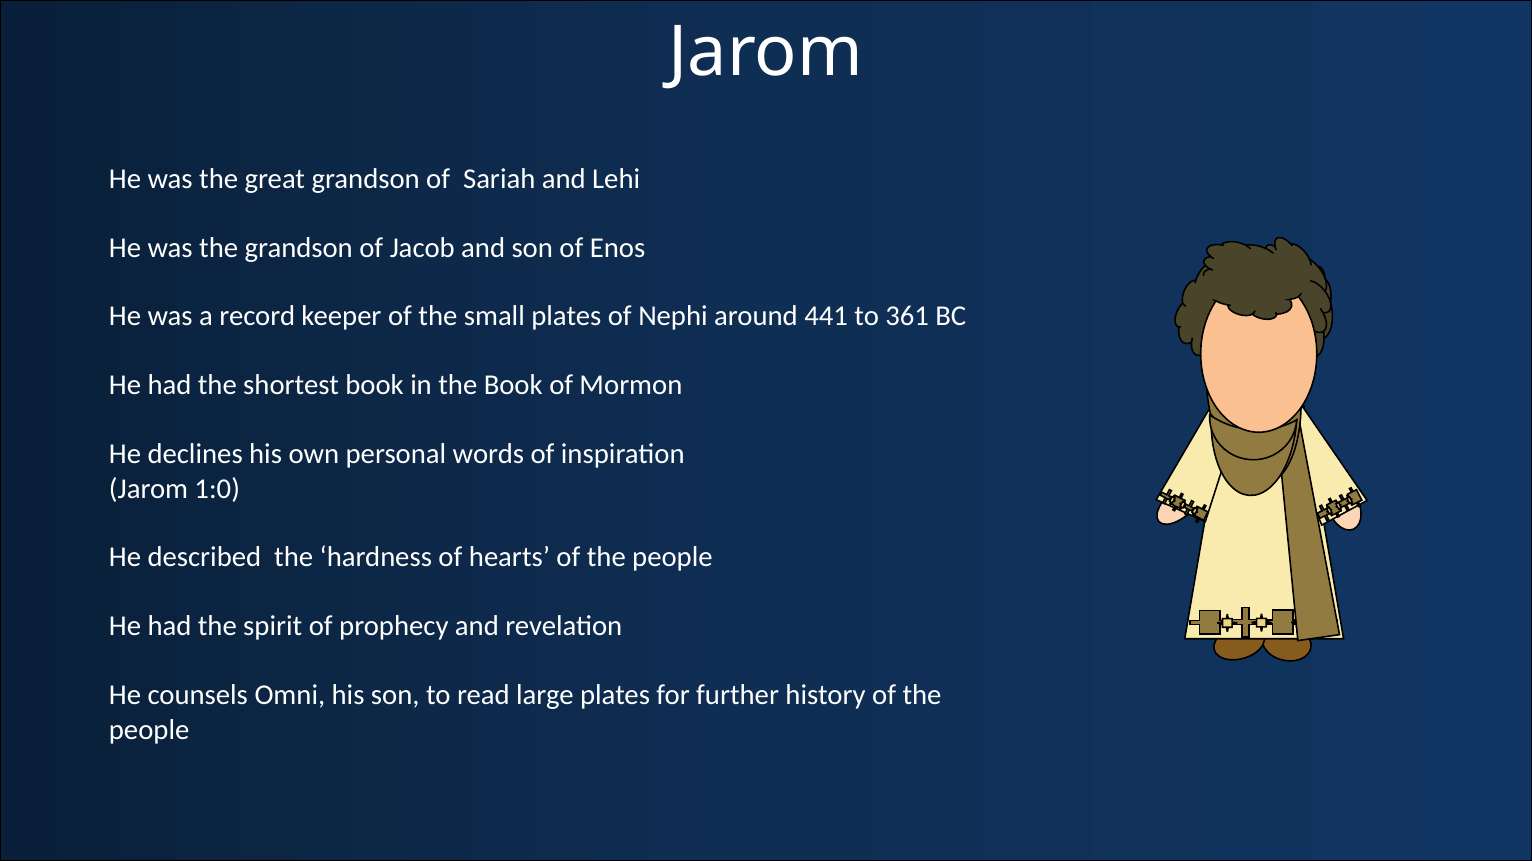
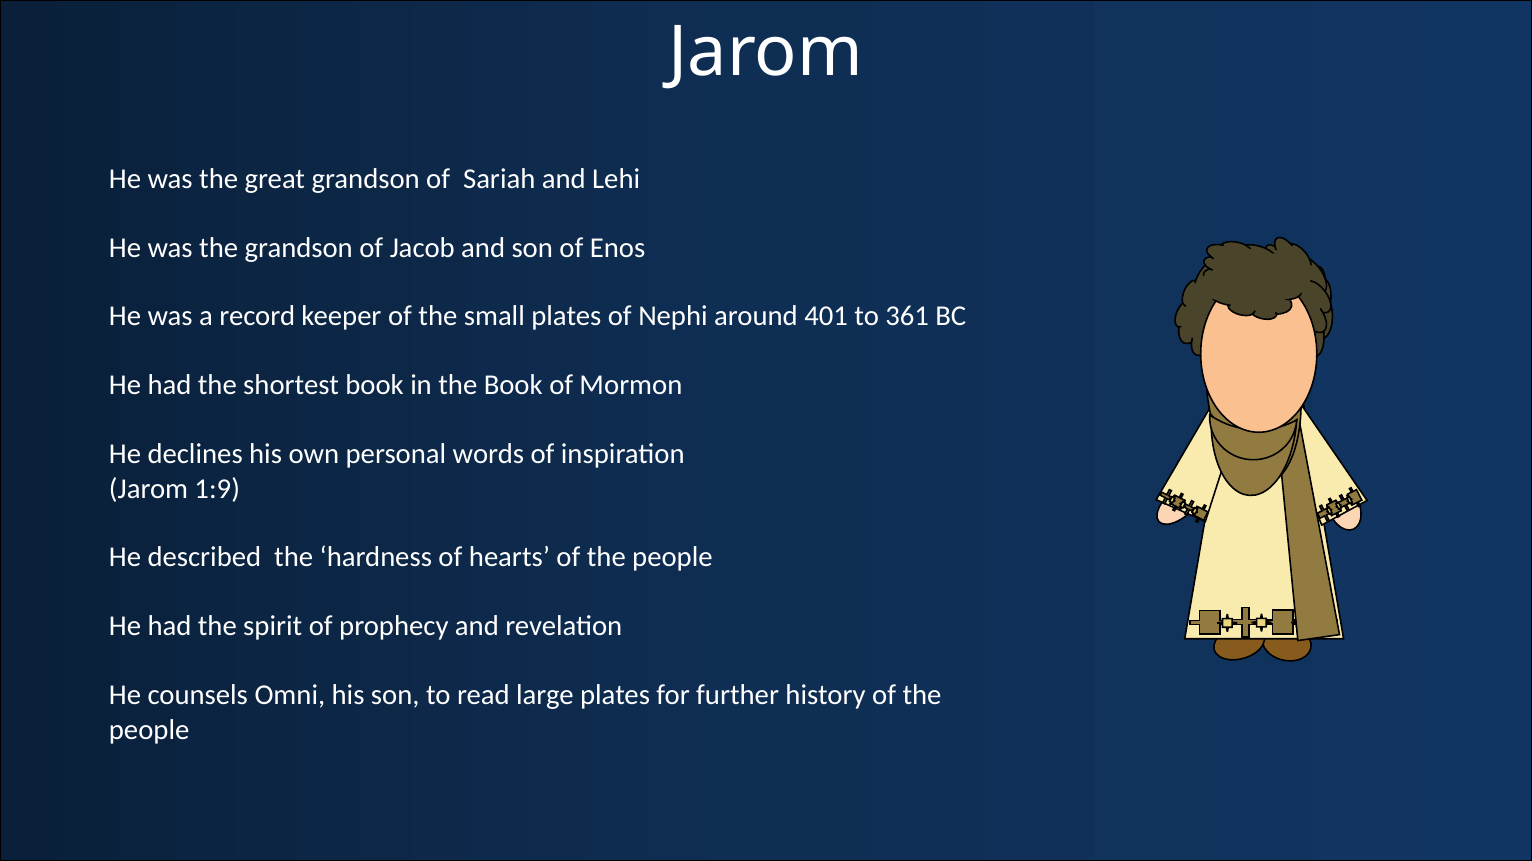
441: 441 -> 401 (826, 317)
1:0: 1:0 -> 1:9 (217, 489)
